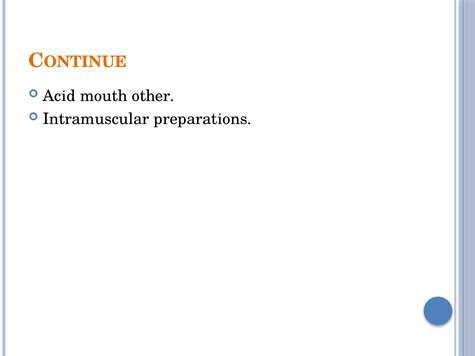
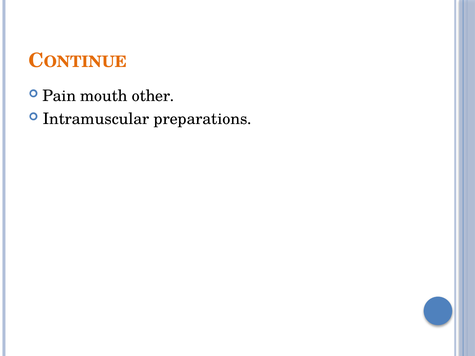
Acid: Acid -> Pain (59, 96)
